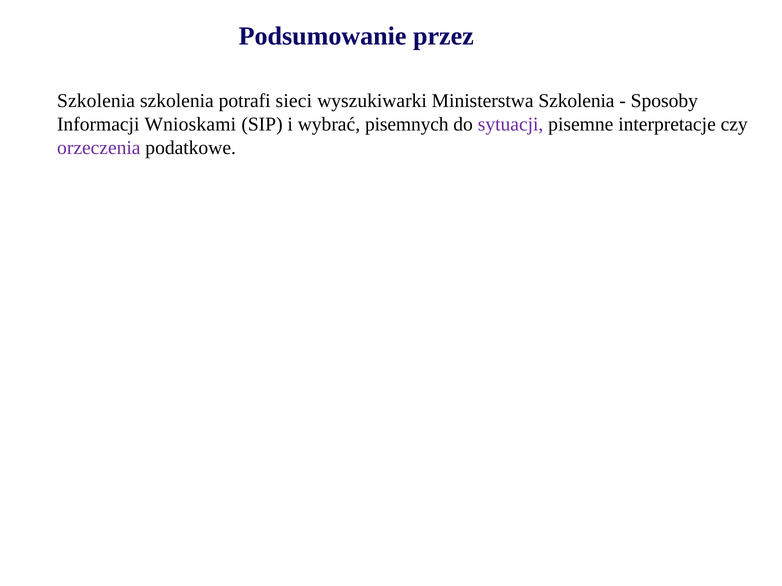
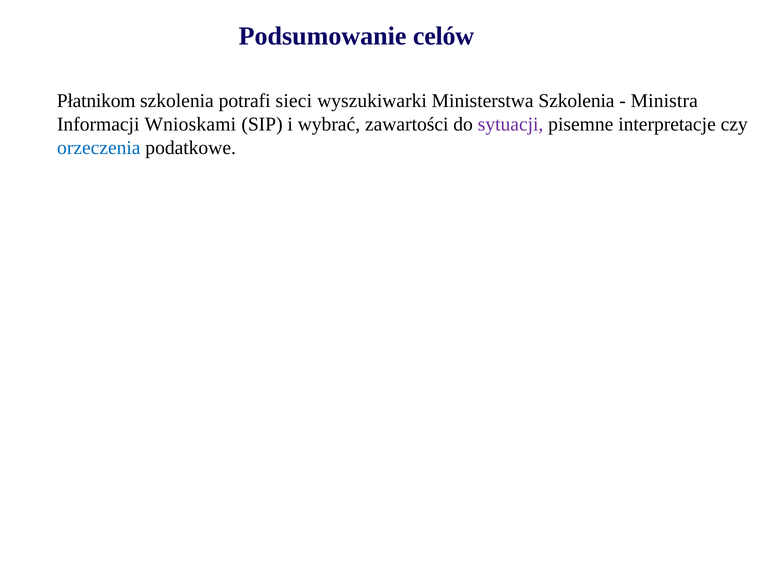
przez: przez -> celów (444, 36)
Szkolenia: Szkolenia -> Płatnikom (96, 101)
Sposoby: Sposoby -> Ministra (664, 101)
pisemnych: pisemnych -> zawartości (407, 124)
orzeczenia colour: purple -> blue (99, 148)
